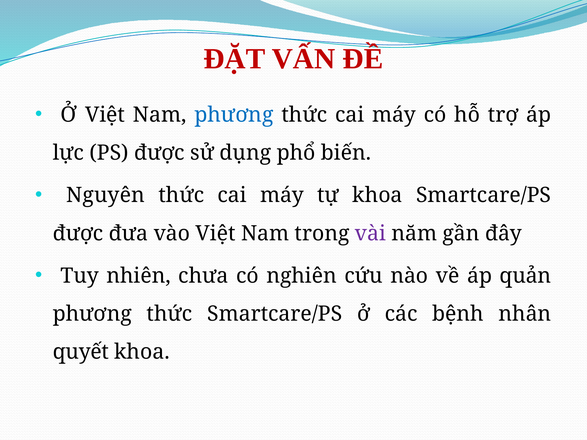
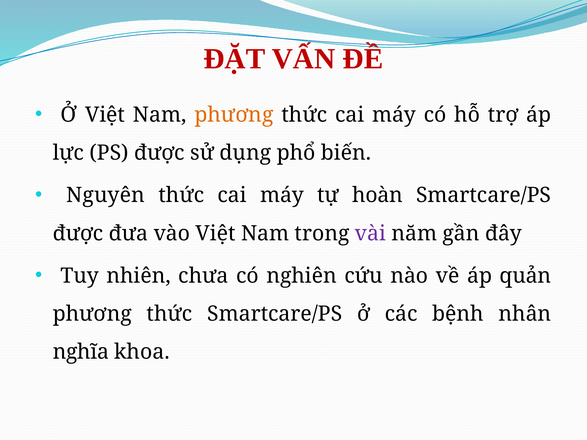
phương colour: blue -> orange (234, 115)
tự khoa: khoa -> hoàn (378, 195)
quyết: quyết -> nghĩa (81, 352)
